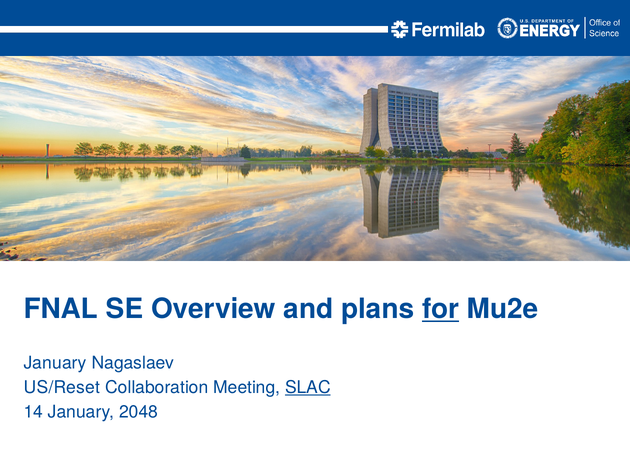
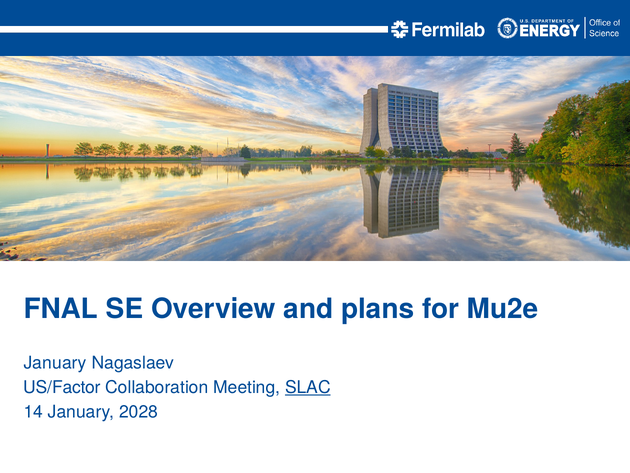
for underline: present -> none (441, 309)
US/Reset: US/Reset -> US/Factor (62, 387)
2048: 2048 -> 2028 (139, 412)
